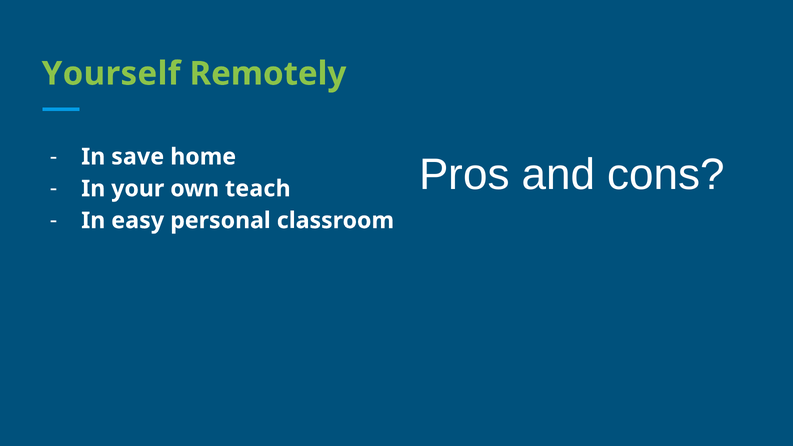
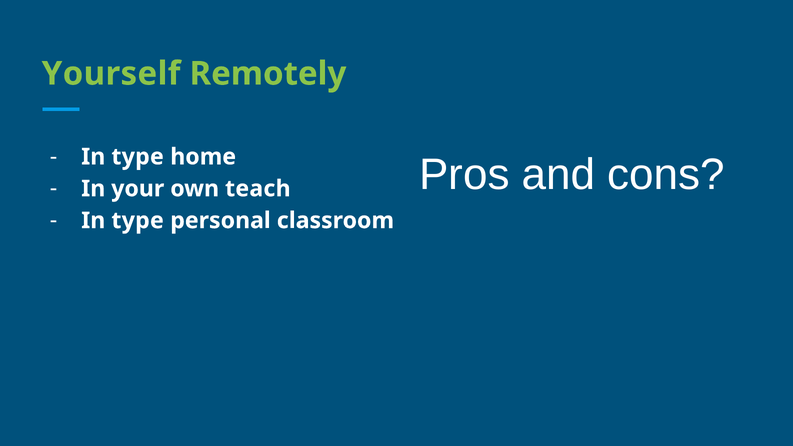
save: save -> type (138, 157)
easy: easy -> type (138, 221)
